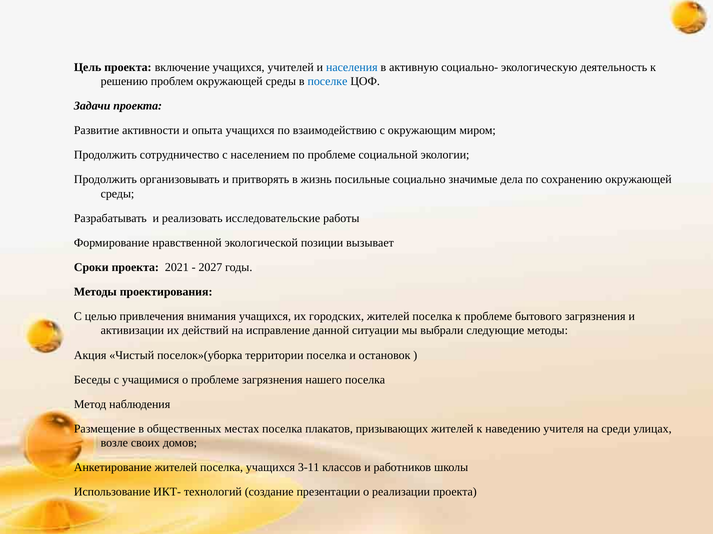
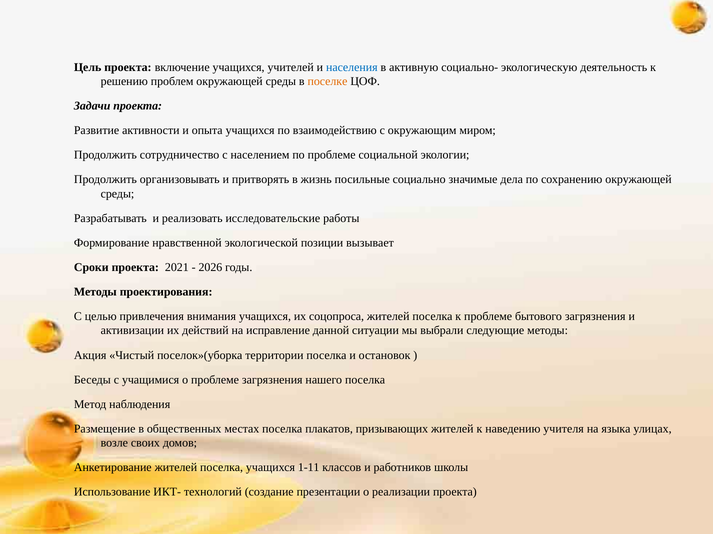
поселке colour: blue -> orange (327, 81)
2027: 2027 -> 2026 (210, 268)
городских: городских -> соцопроса (337, 317)
среди: среди -> языка (616, 429)
3-11: 3-11 -> 1-11 (309, 468)
